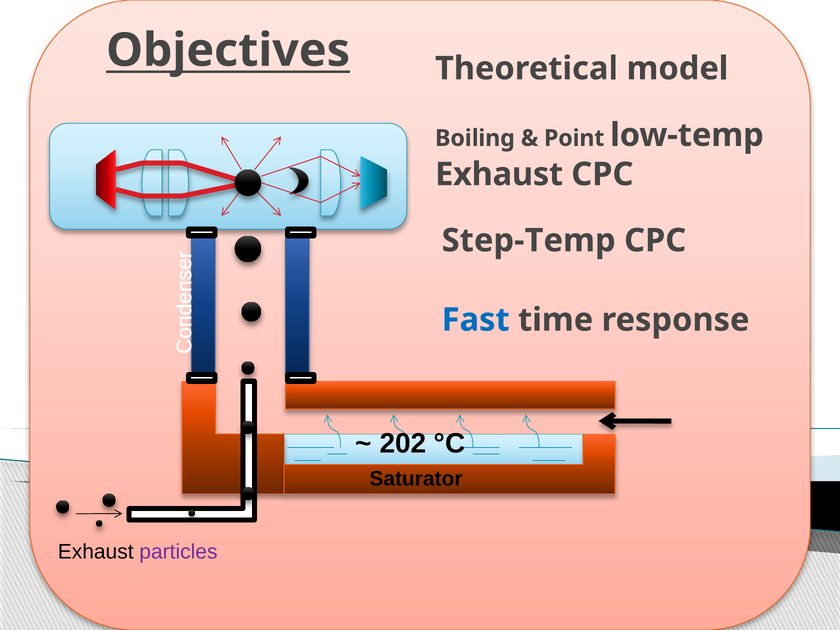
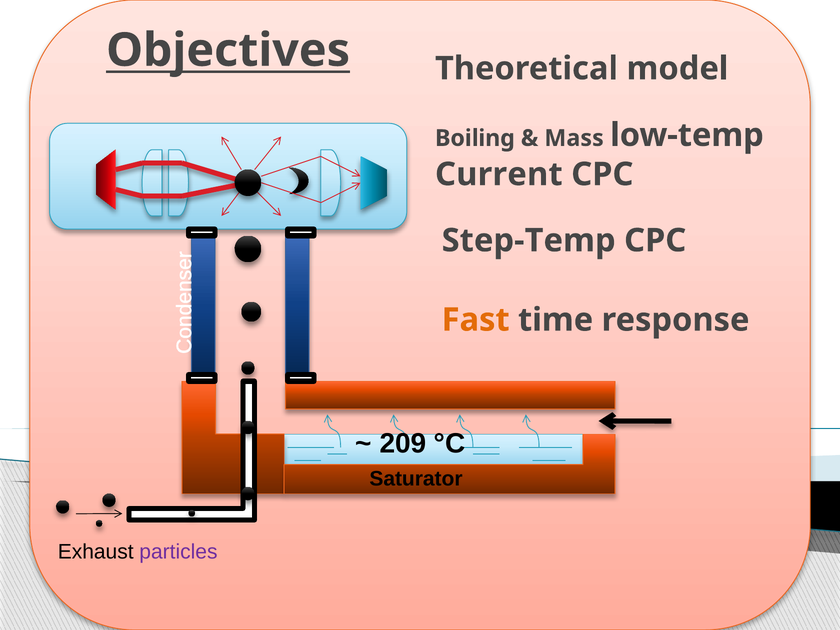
Point: Point -> Mass (574, 138)
Exhaust: Exhaust -> Current (499, 174)
Fast colour: blue -> orange (476, 320)
202: 202 -> 209 (403, 444)
